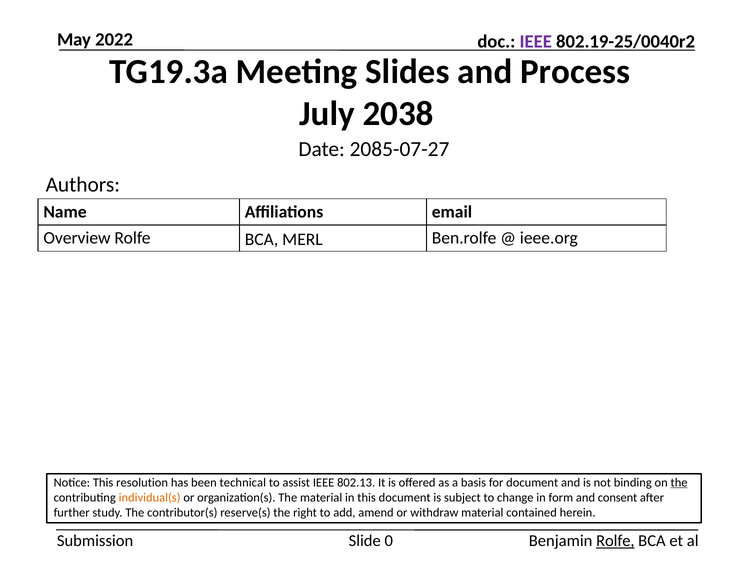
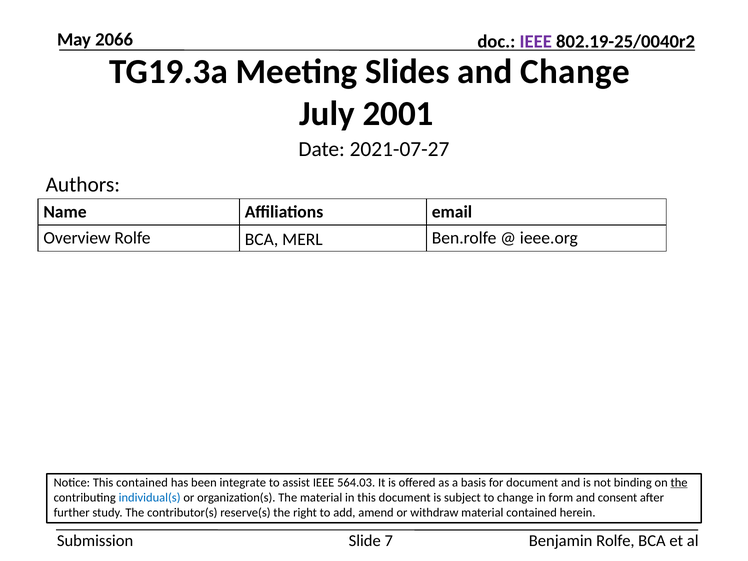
2022: 2022 -> 2066 (114, 40)
and Process: Process -> Change (575, 72)
2038: 2038 -> 2001 (398, 114)
2085-07-27: 2085-07-27 -> 2021-07-27 (400, 149)
This resolution: resolution -> contained (142, 483)
technical: technical -> integrate (243, 483)
802.13: 802.13 -> 564.03 (356, 483)
individual(s colour: orange -> blue (150, 497)
0: 0 -> 7 (389, 541)
Rolfe underline: present -> none (615, 541)
